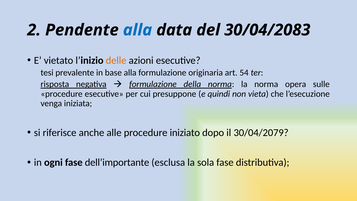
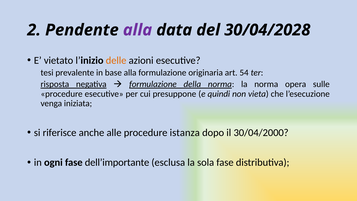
alla colour: blue -> purple (138, 30)
30/04/2083: 30/04/2083 -> 30/04/2028 (267, 30)
iniziato: iniziato -> istanza (185, 132)
30/04/2079: 30/04/2079 -> 30/04/2000 (261, 132)
